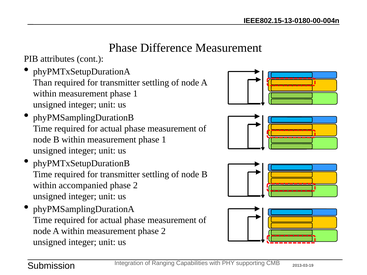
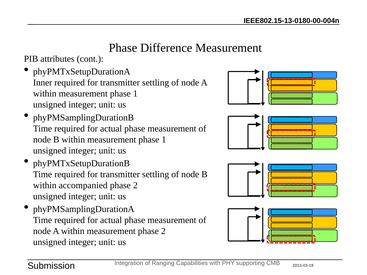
Than: Than -> Inner (43, 83)
